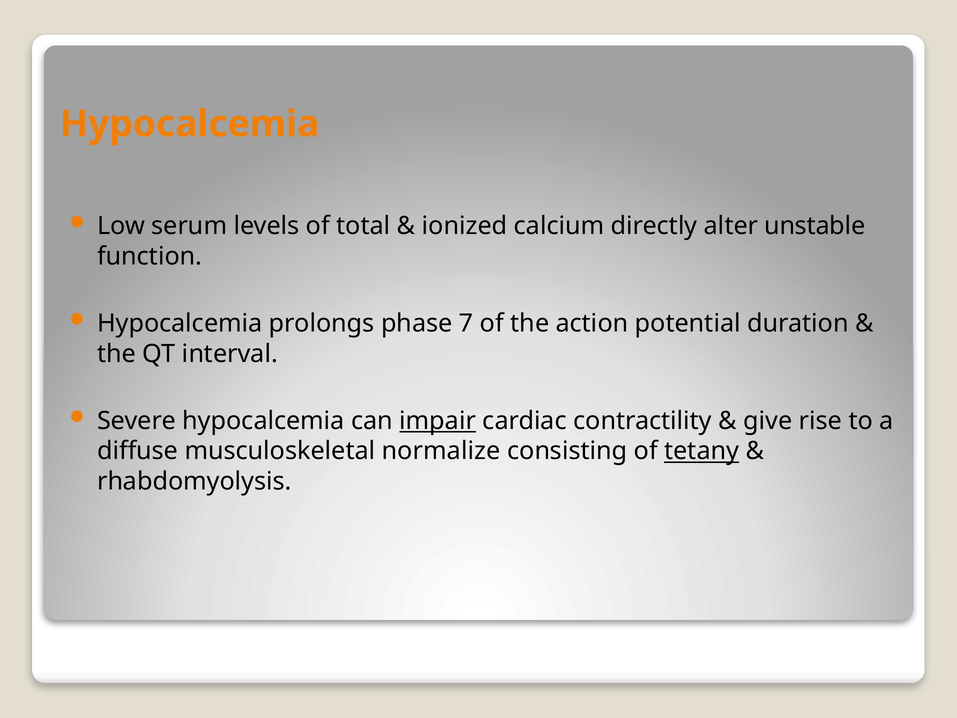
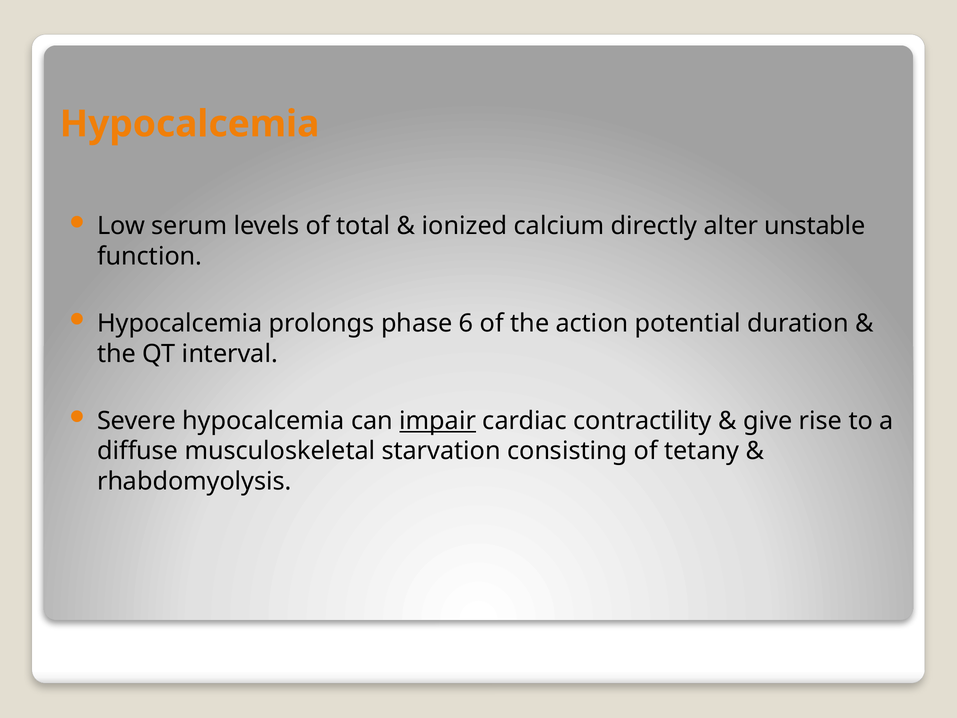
7: 7 -> 6 (466, 323)
normalize: normalize -> starvation (441, 451)
tetany underline: present -> none (702, 451)
